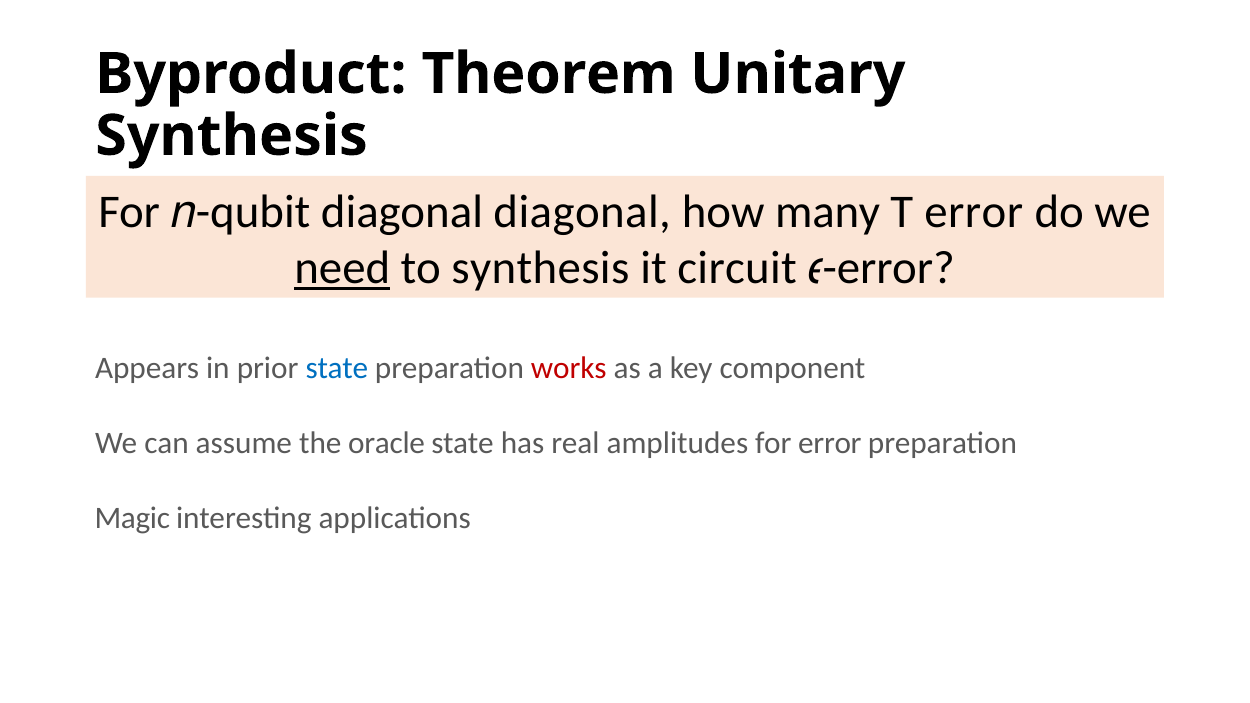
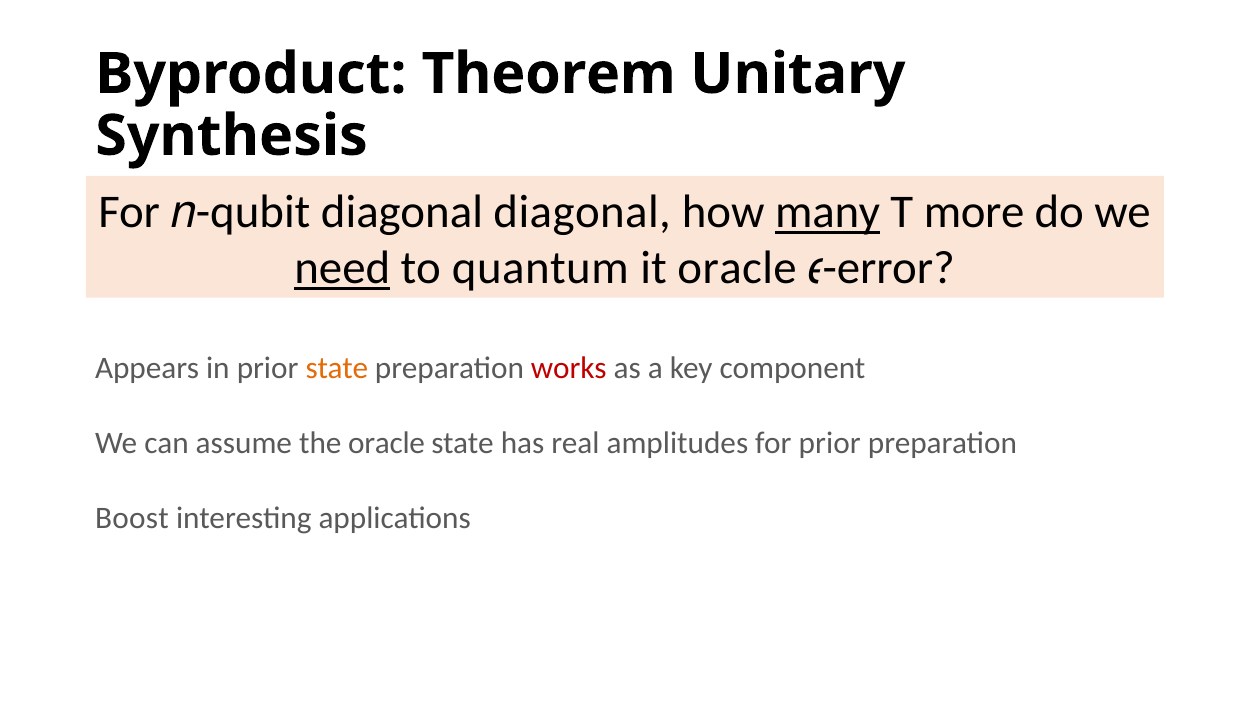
many underline: none -> present (828, 212)
T error: error -> more (974, 212)
to synthesis: synthesis -> quantum (540, 268)
it circuit: circuit -> oracle (737, 268)
state colour: blue -> orange (337, 368)
for error: error -> prior (830, 443)
Magic: Magic -> Boost (132, 518)
